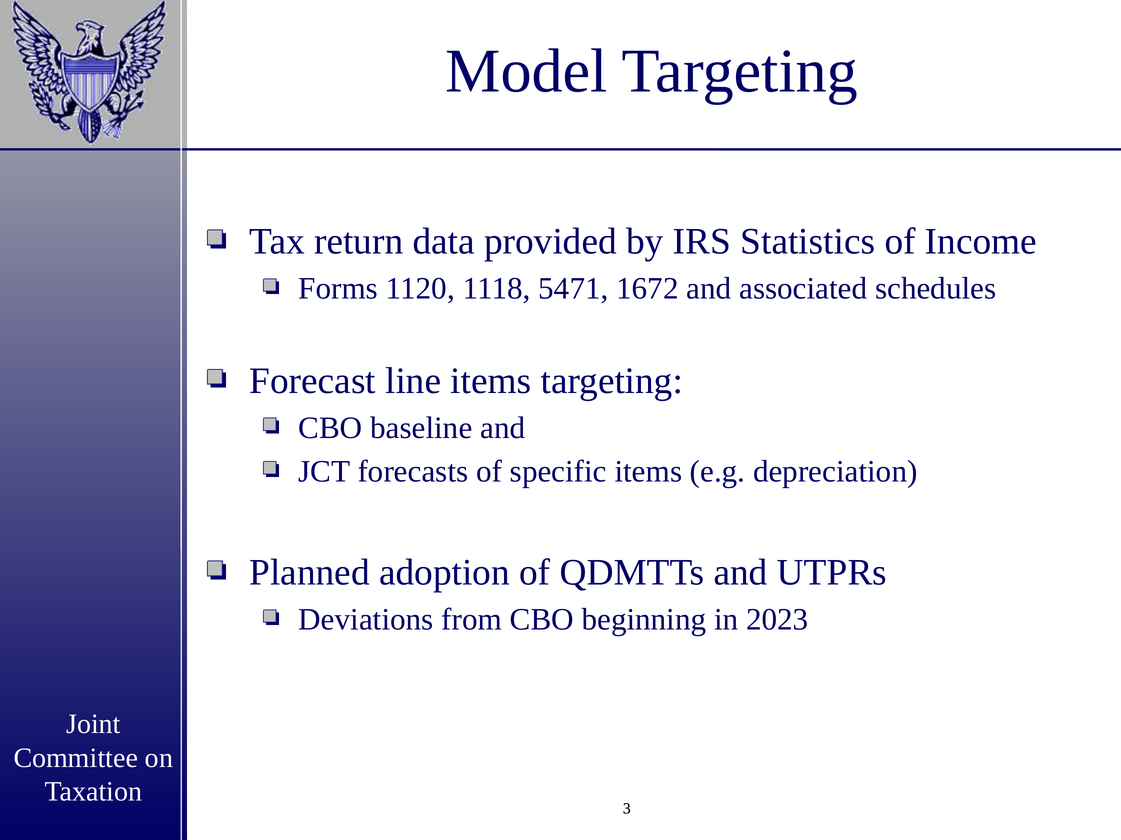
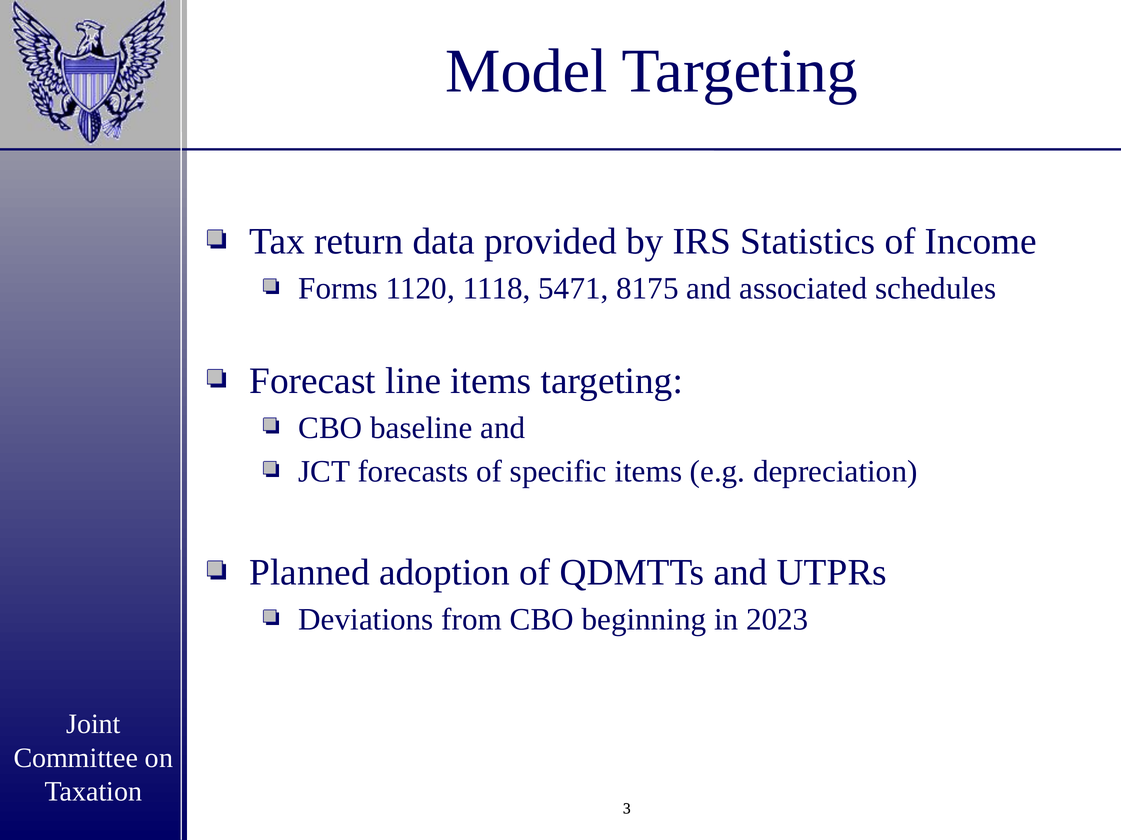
1672: 1672 -> 8175 (647, 289)
